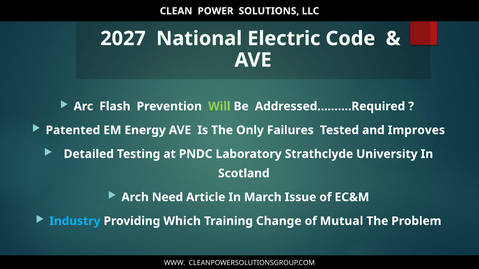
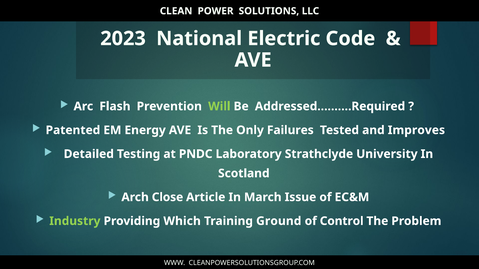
2027: 2027 -> 2023 (123, 39)
Need: Need -> Close (167, 197)
Industry colour: light blue -> light green (75, 221)
Change: Change -> Ground (279, 221)
Mutual: Mutual -> Control (342, 221)
